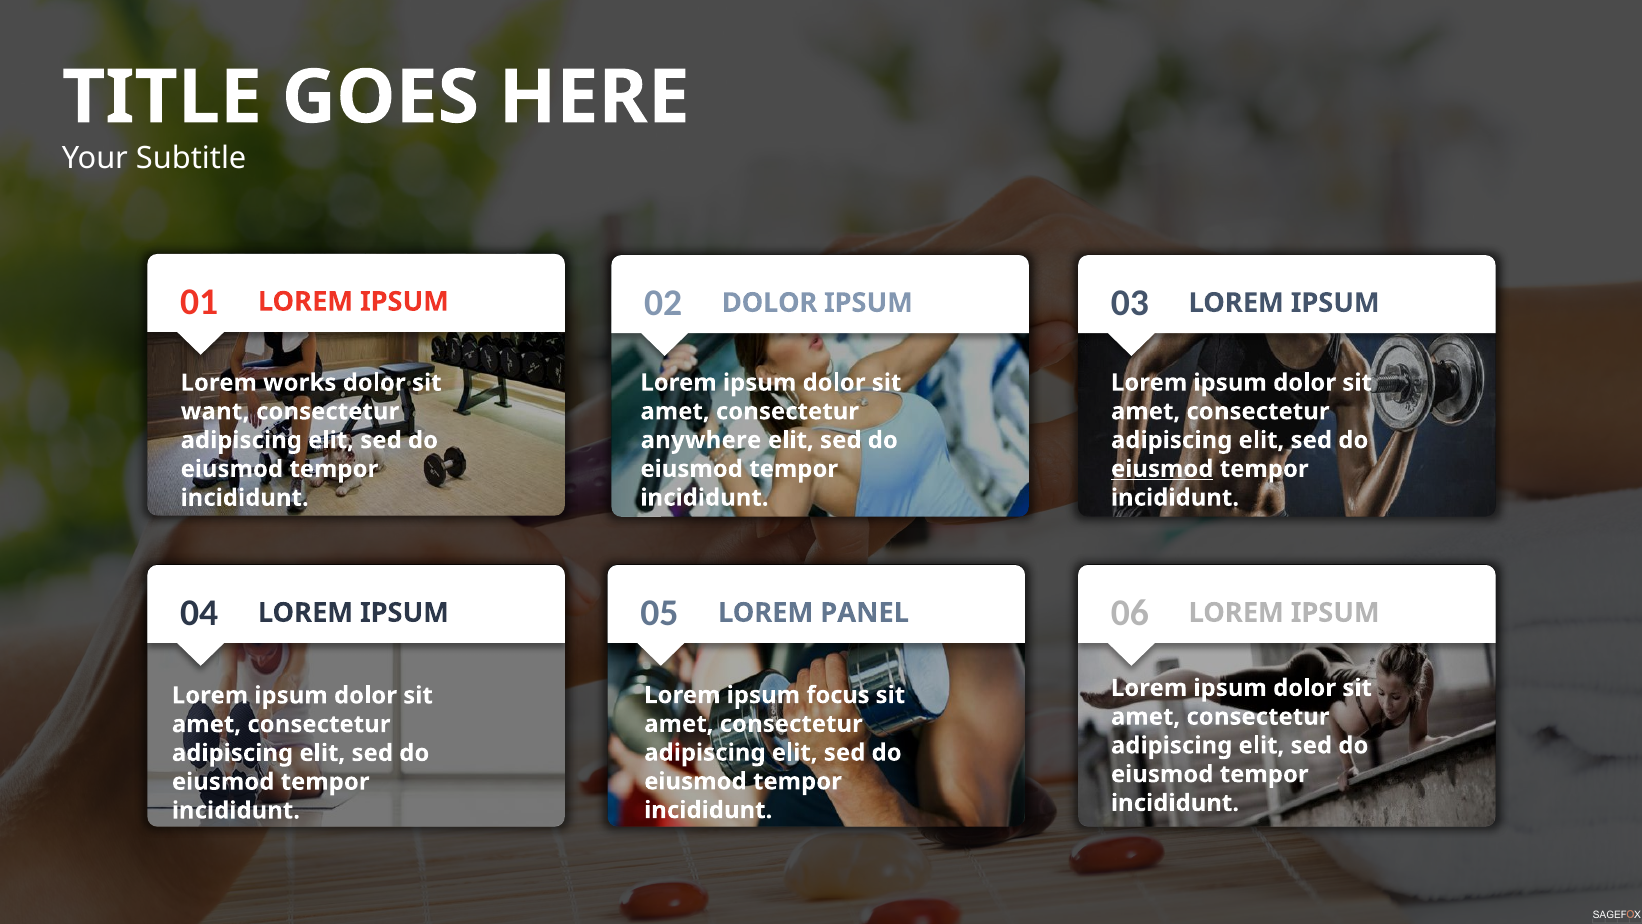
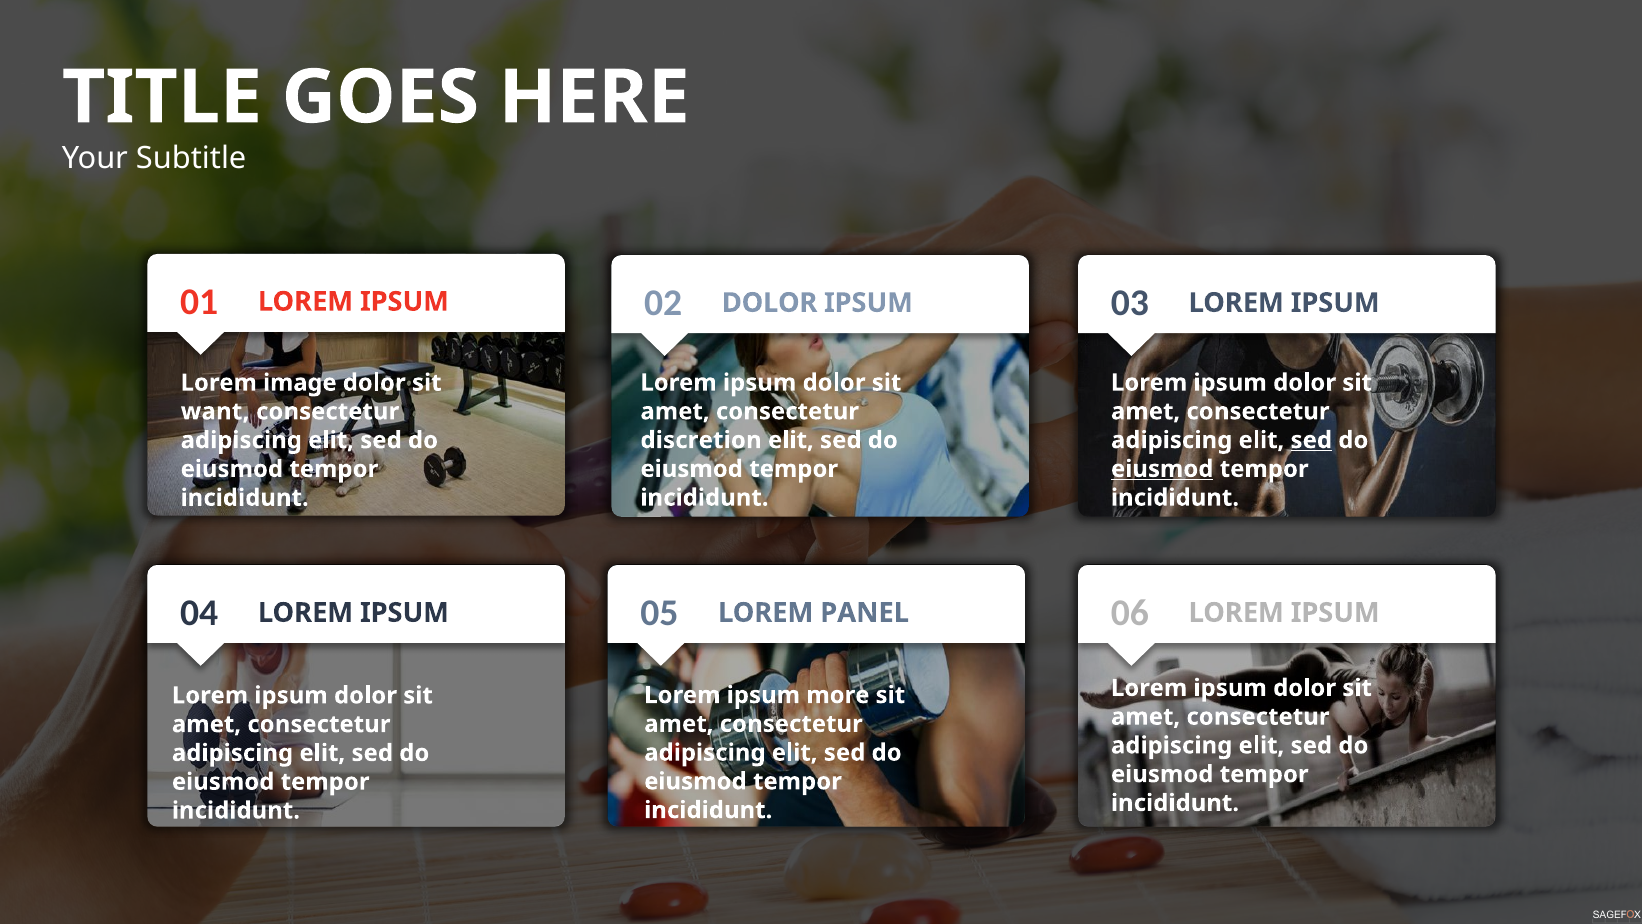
works: works -> image (300, 383)
anywhere: anywhere -> discretion (701, 440)
sed underline: none -> present (1311, 440)
focus: focus -> more (838, 695)
